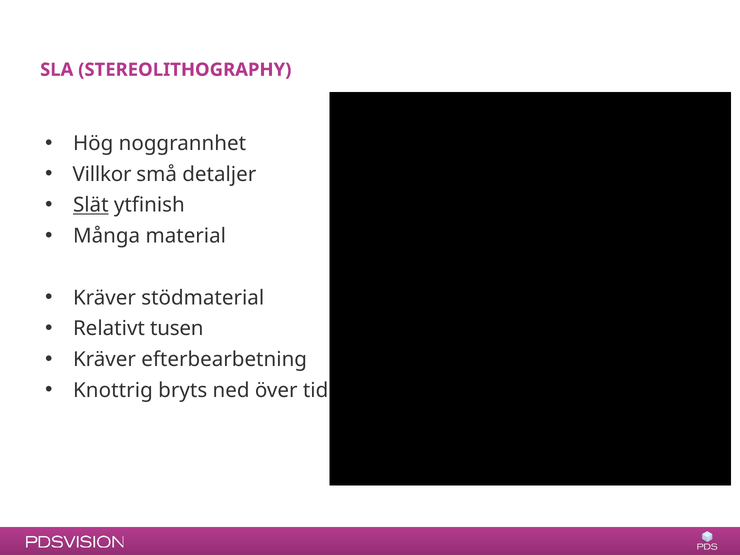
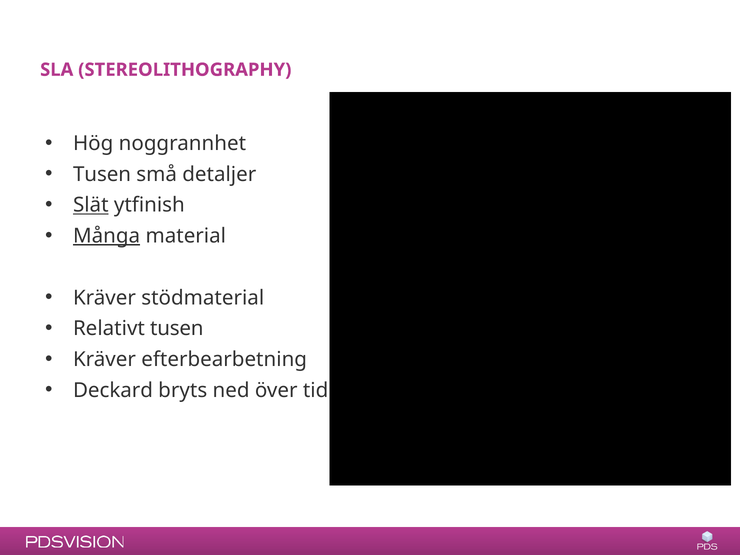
Villkor: Villkor -> Tusen (102, 174)
Många underline: none -> present (107, 236)
Knottrig: Knottrig -> Deckard (113, 390)
